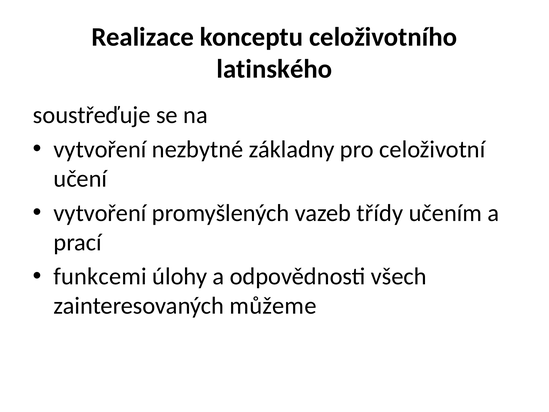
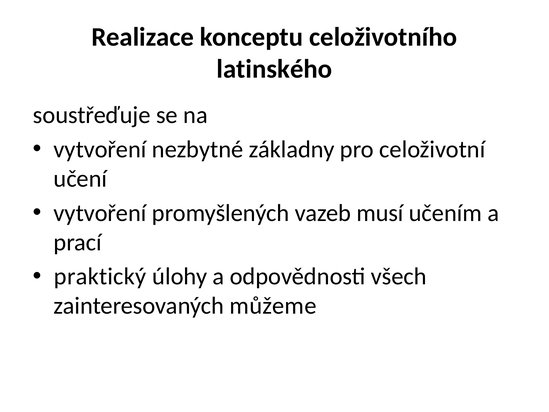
třídy: třídy -> musí (380, 213)
funkcemi: funkcemi -> praktický (100, 276)
